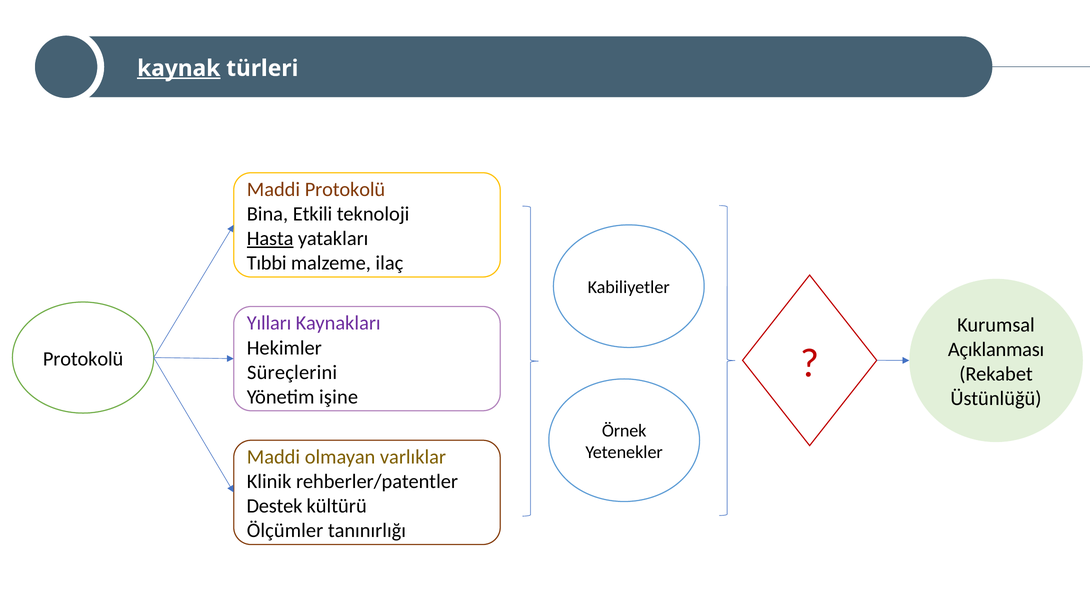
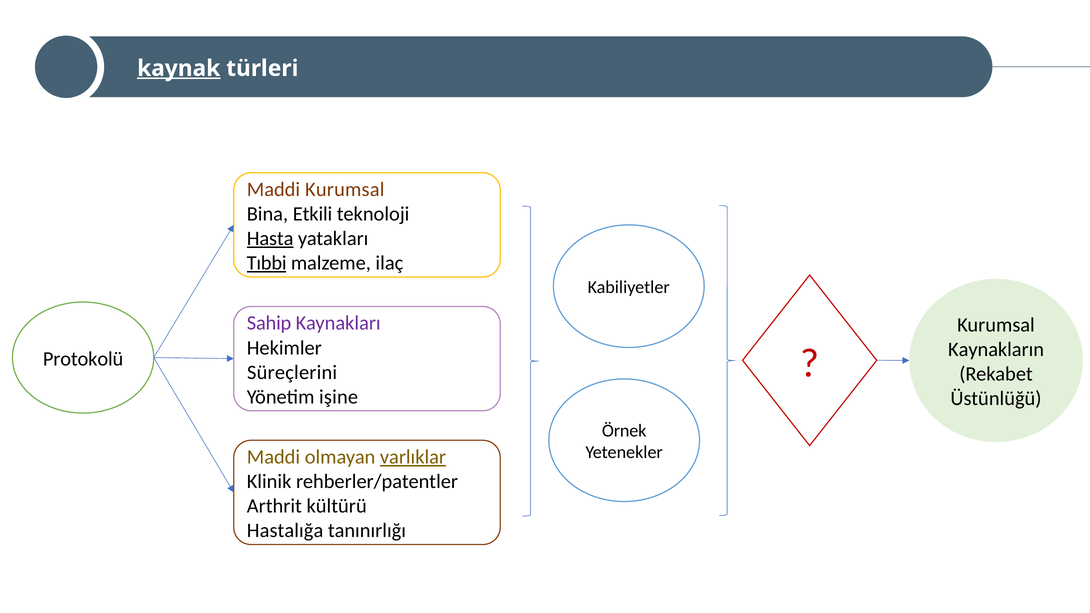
Maddi Protokolü: Protokolü -> Kurumsal (345, 190)
Tıbbi underline: none -> present (267, 263)
Yılları: Yılları -> Sahip (269, 323)
Açıklanması: Açıklanması -> Kaynakların (996, 350)
varlıklar underline: none -> present (413, 457)
Destek: Destek -> Arthrit (274, 506)
Ölçümler: Ölçümler -> Hastalığa (285, 531)
